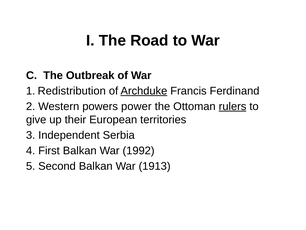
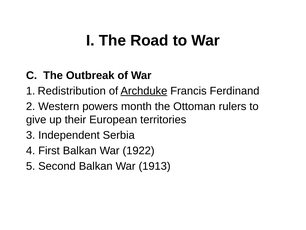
power: power -> month (136, 106)
rulers underline: present -> none (233, 106)
1992: 1992 -> 1922 (139, 150)
